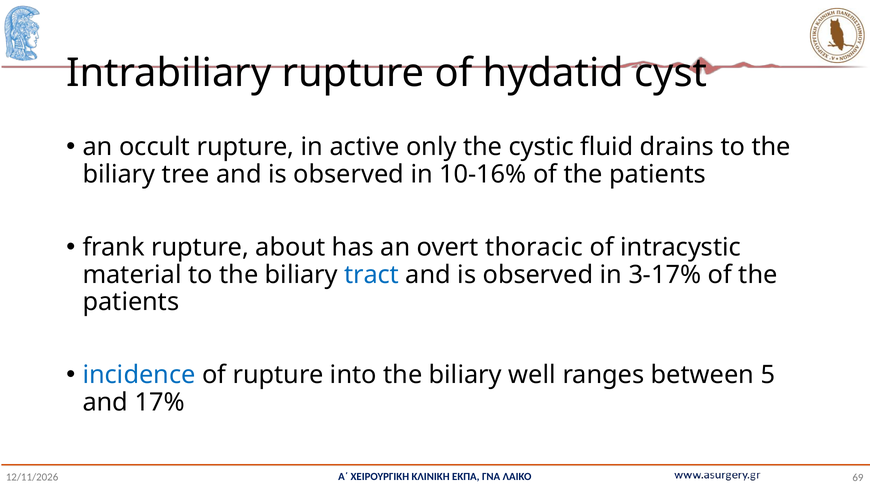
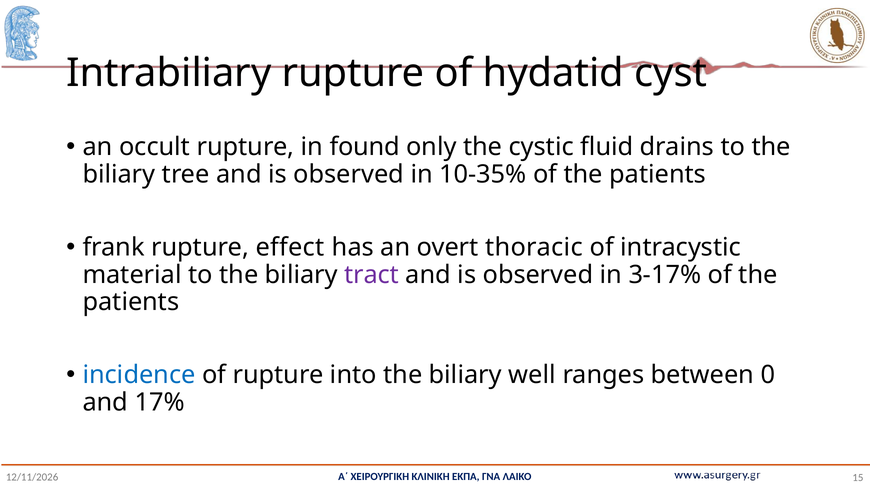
active: active -> found (365, 147)
10-16%: 10-16% -> 10-35% (483, 175)
about: about -> effect (290, 247)
tract colour: blue -> purple (372, 275)
5: 5 -> 0 (768, 375)
69: 69 -> 15 (858, 478)
